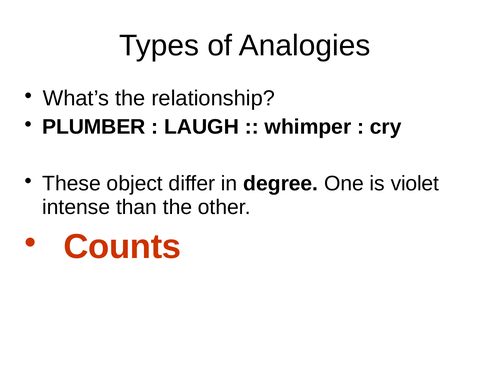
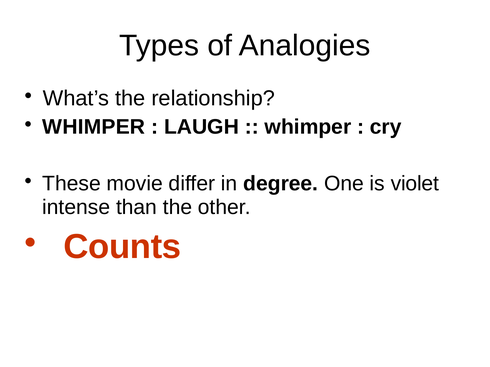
PLUMBER: PLUMBER -> WHIMPER (94, 127)
object: object -> movie (135, 184)
